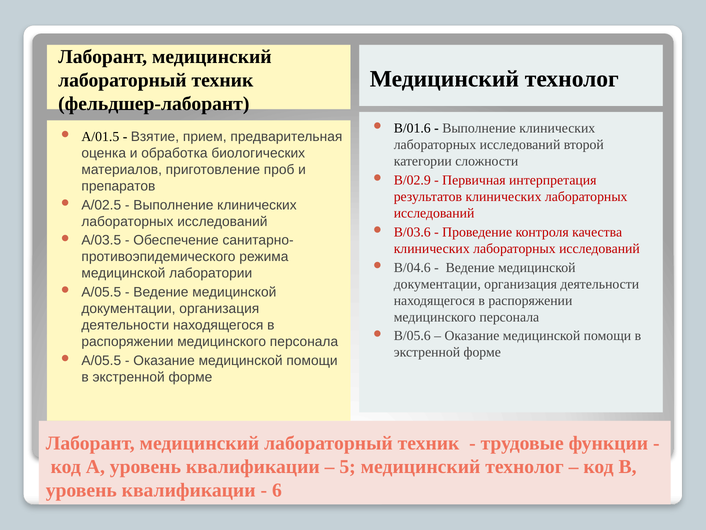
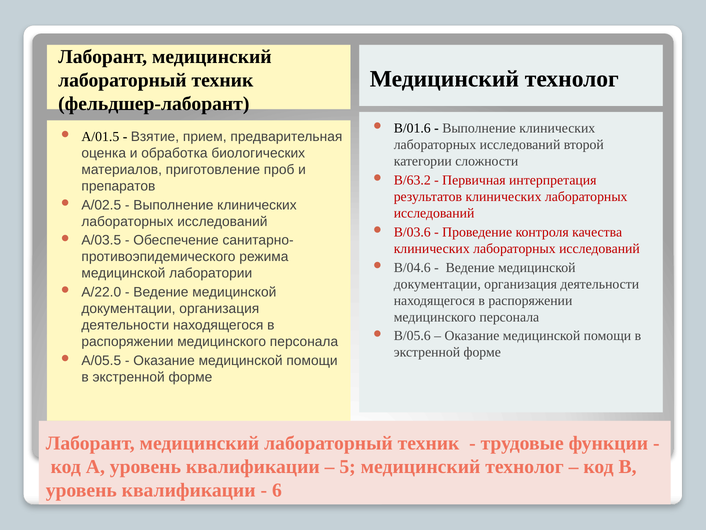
В/02.9: В/02.9 -> В/63.2 (412, 180)
А/05.5: А/05.5 -> А/22.0 (101, 292)
